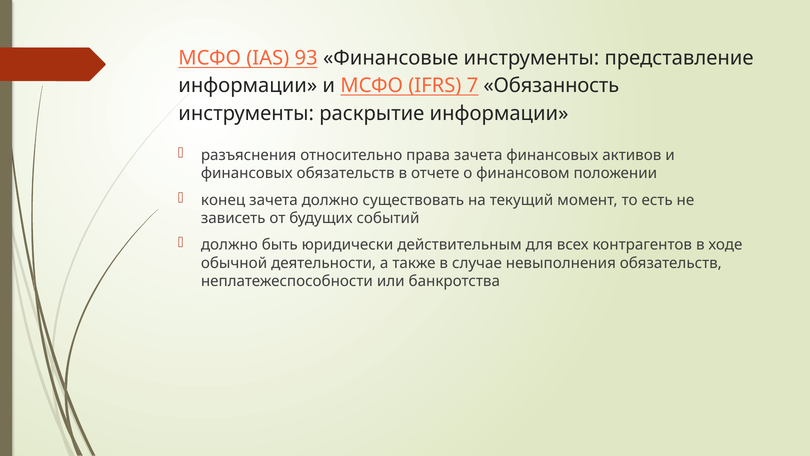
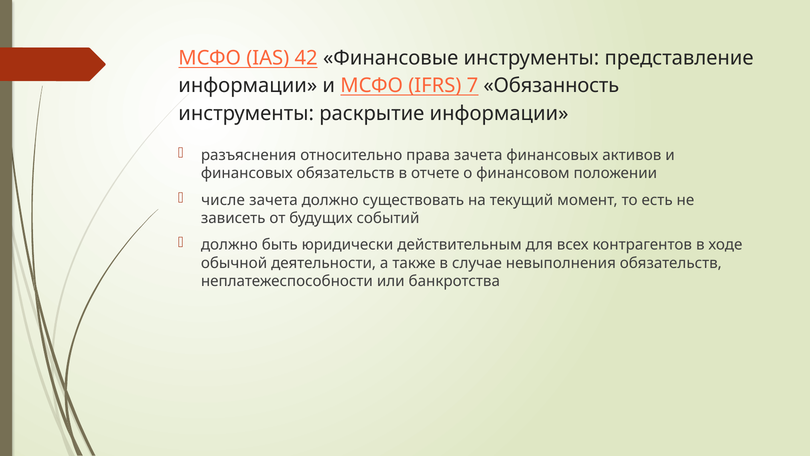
93: 93 -> 42 (306, 58)
конец: конец -> числе (223, 200)
